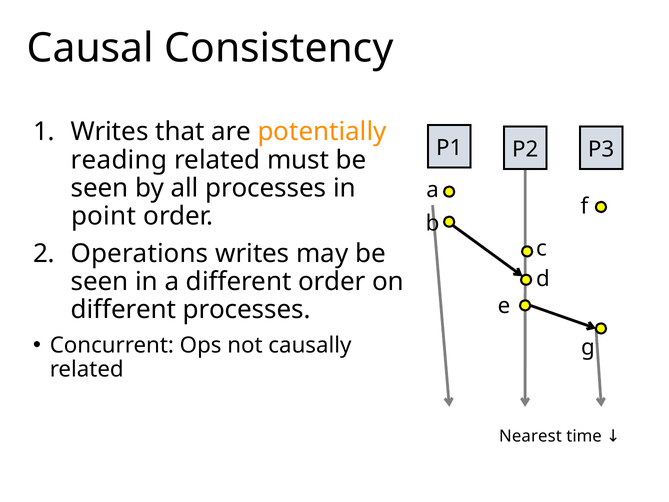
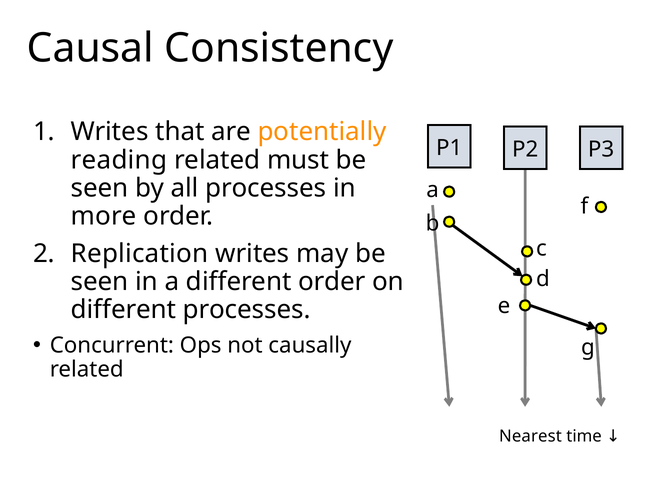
point: point -> more (104, 216)
Operations: Operations -> Replication (139, 254)
